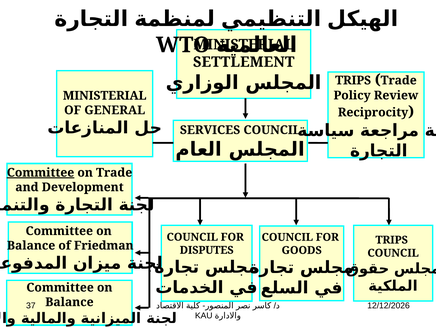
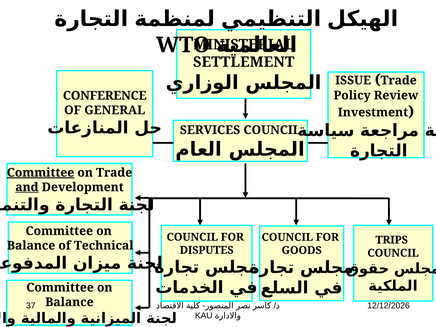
TRIPS: TRIPS -> ISSUE (353, 80)
MINISTERIAL: MINISTERIAL -> CONFERENCE (105, 96)
Reciprocity: Reciprocity -> Investment (373, 112)
and underline: none -> present (27, 187)
Friedman: Friedman -> Technical (104, 246)
